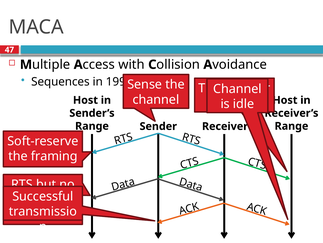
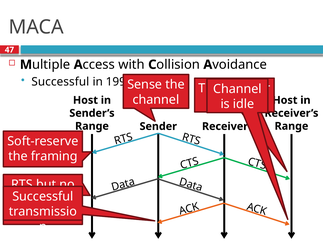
Sequences: Sequences -> Successful (60, 82)
